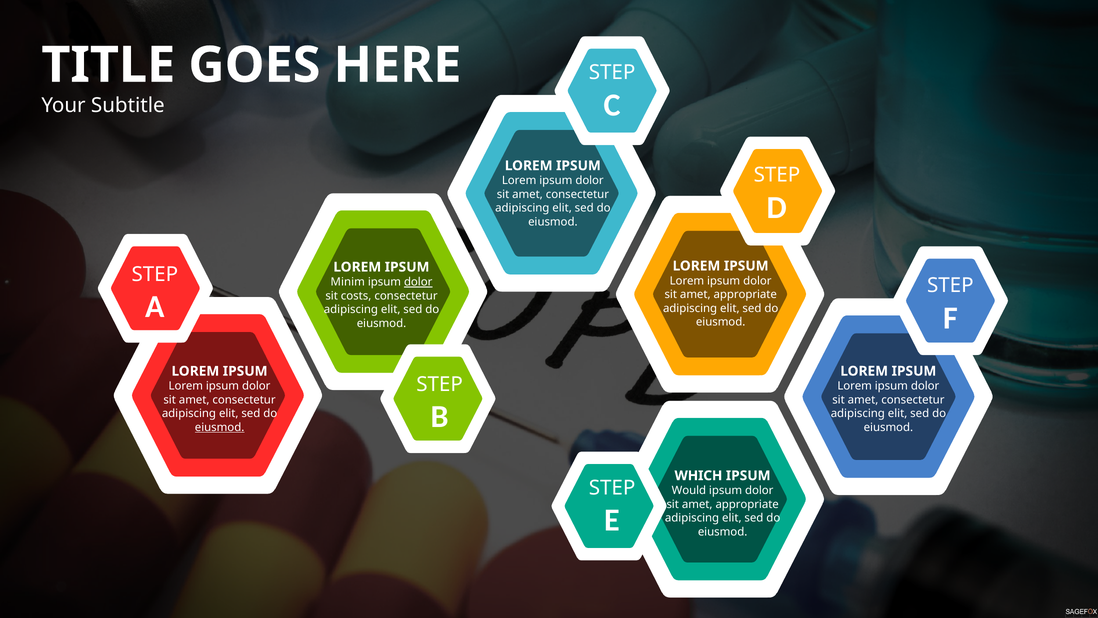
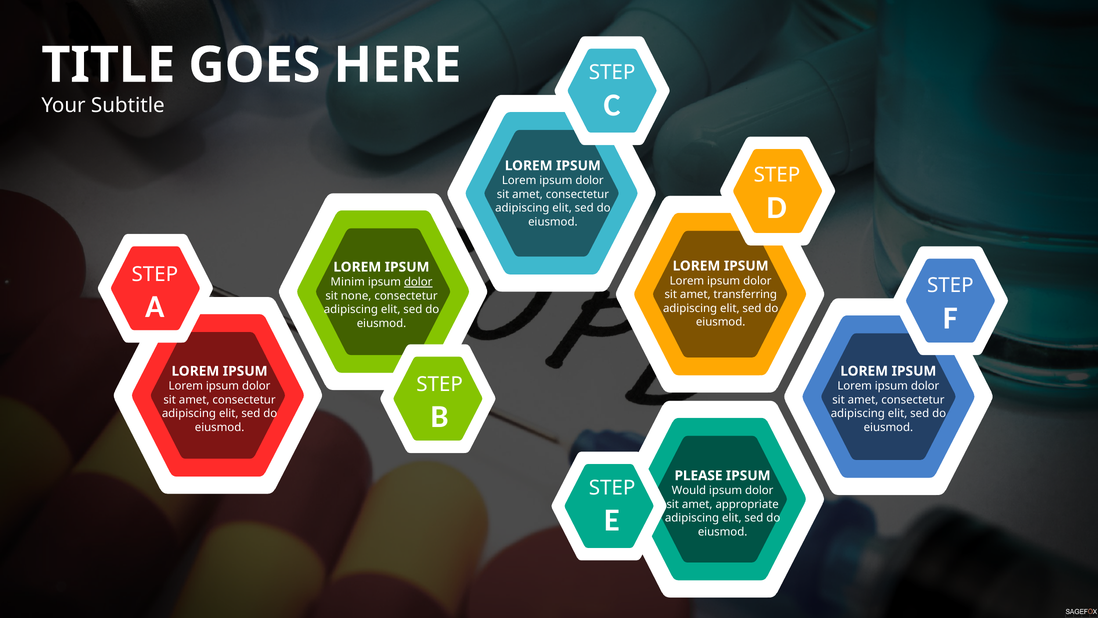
appropriate: appropriate -> transferring (745, 294)
costs: costs -> none (356, 296)
eiusmod underline: present -> none (220, 427)
WHICH: WHICH -> PLEASE (698, 475)
